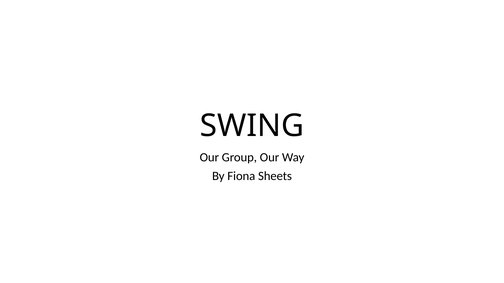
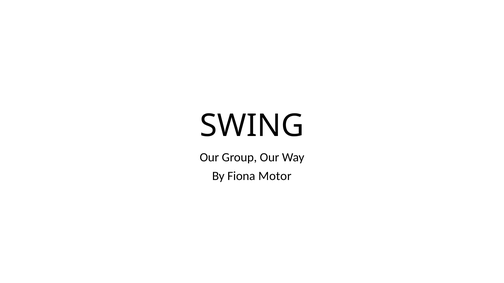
Sheets: Sheets -> Motor (275, 176)
